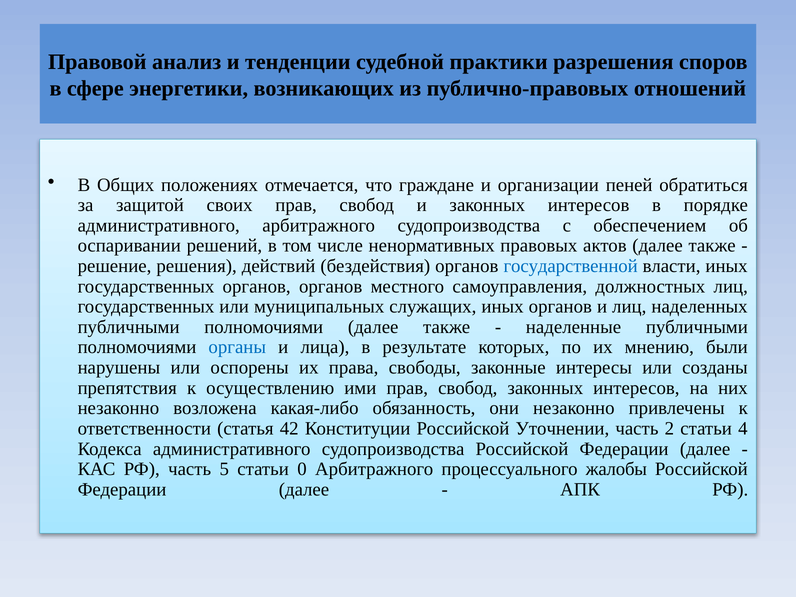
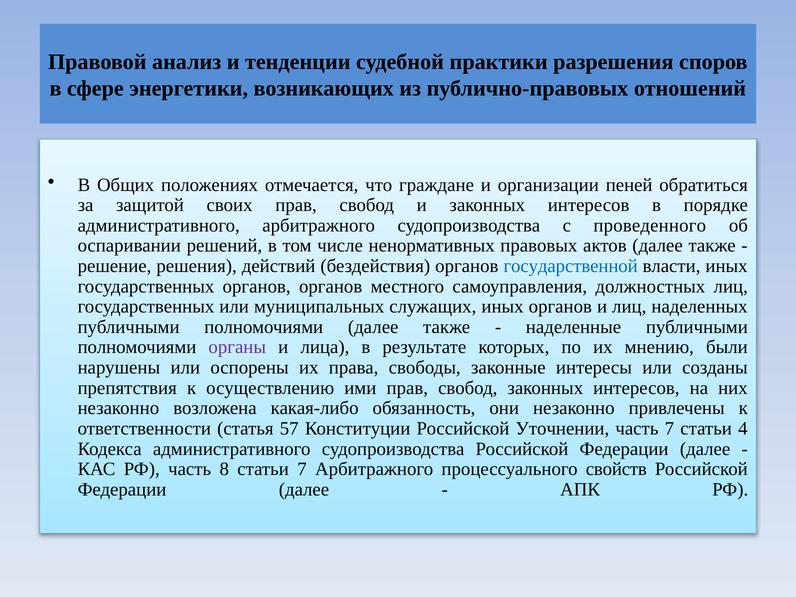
обеспечением: обеспечением -> проведенного (650, 225)
органы colour: blue -> purple (237, 347)
42: 42 -> 57 (289, 428)
часть 2: 2 -> 7 (669, 428)
5: 5 -> 8 (224, 469)
статьи 0: 0 -> 7 (302, 469)
жалобы: жалобы -> свойств (616, 469)
